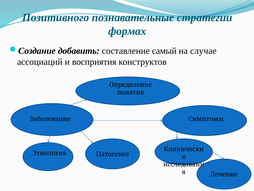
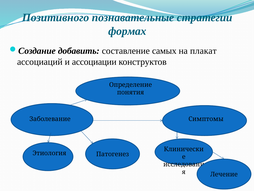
самый: самый -> самых (164, 51)
случае: случае -> плакат (203, 51)
восприятия: восприятия -> ассоциации (94, 62)
